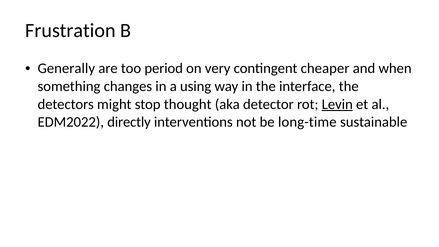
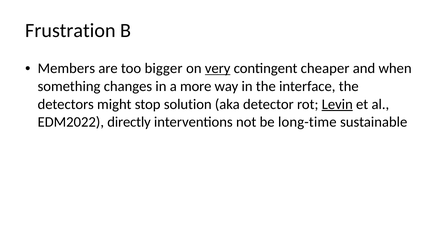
Generally: Generally -> Members (66, 68)
period: period -> bigger (164, 68)
very underline: none -> present (218, 68)
using: using -> more (196, 86)
thought: thought -> solution (188, 104)
